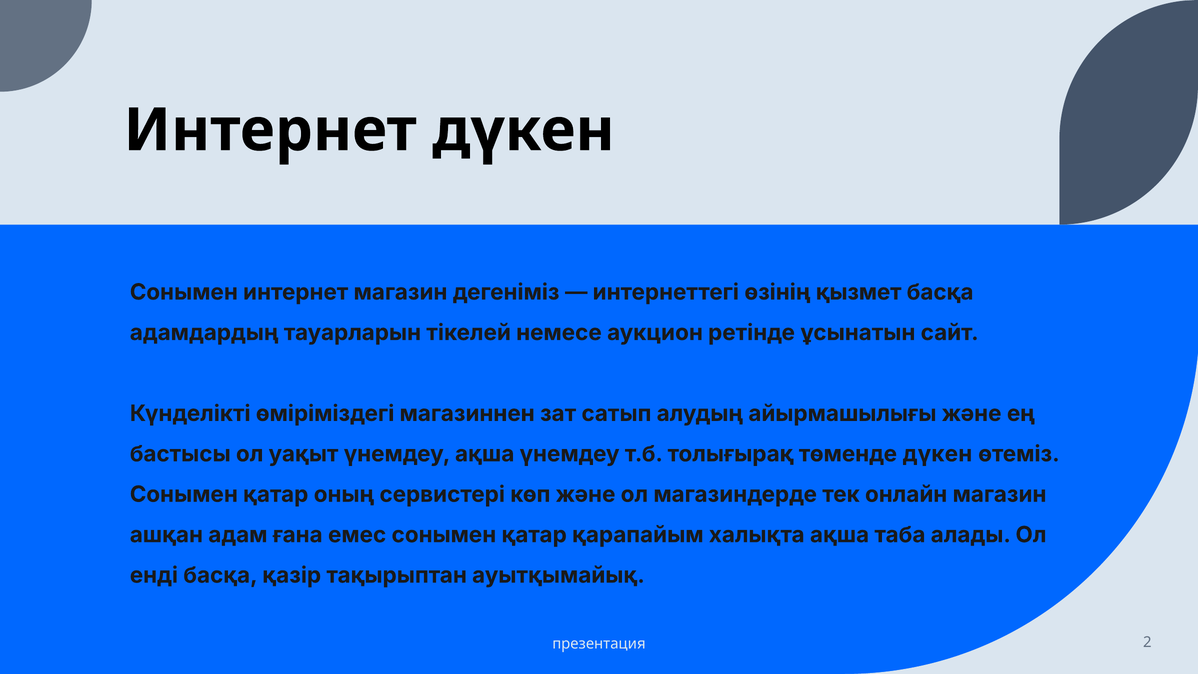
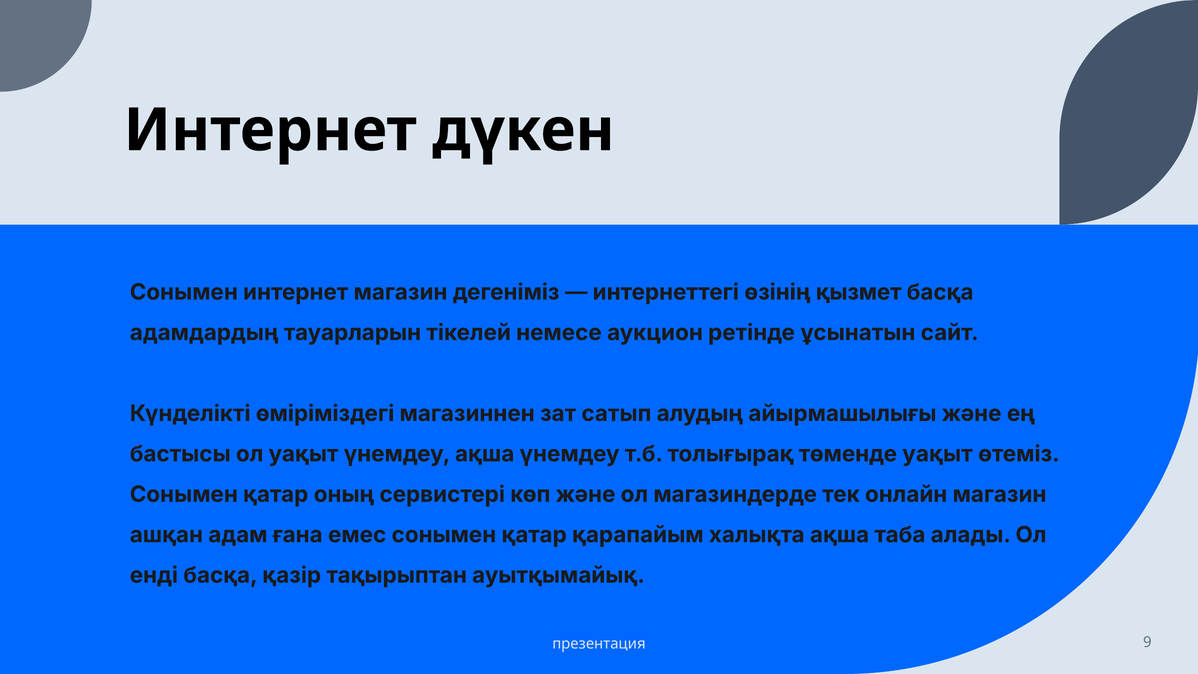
төменде дүкен: дүкен -> уақыт (937, 454)
2: 2 -> 9 (1147, 642)
